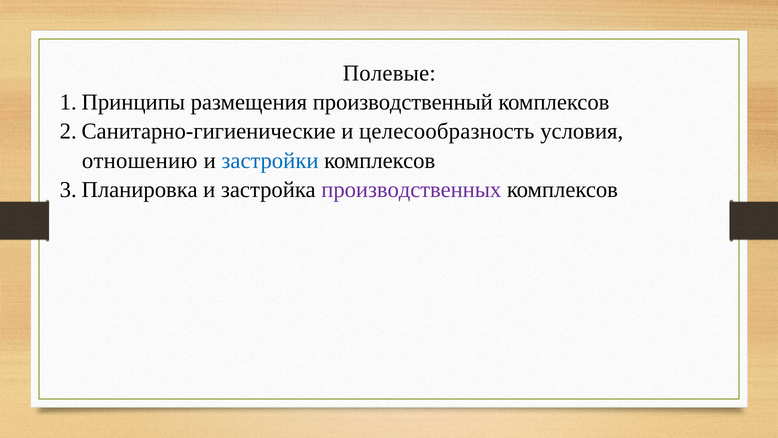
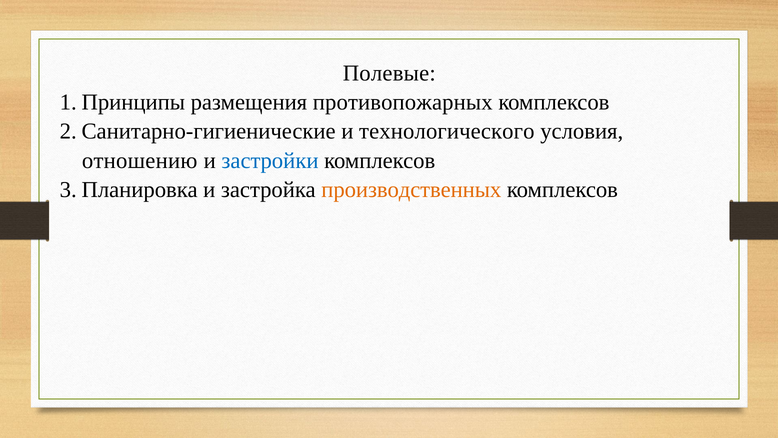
производственный: производственный -> противопожарных (403, 102)
целесообразность: целесообразность -> технологического (447, 131)
производственных colour: purple -> orange (411, 190)
